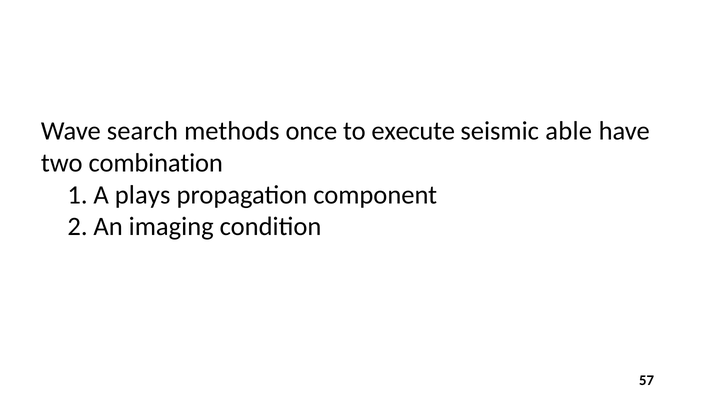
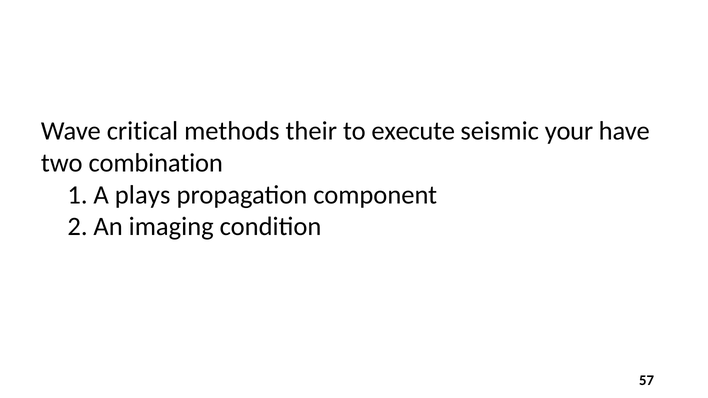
search: search -> critical (142, 131)
once: once -> their (311, 131)
able: able -> your (569, 131)
